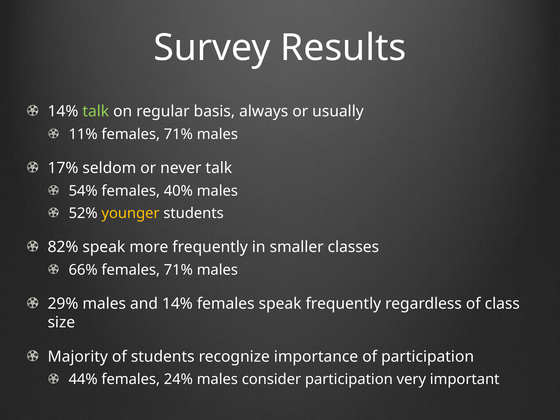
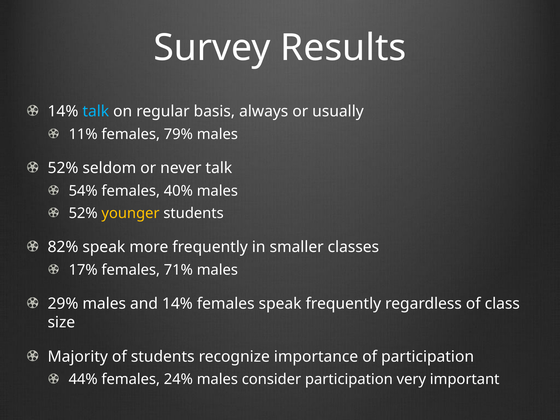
talk colour: light green -> light blue (96, 111)
11% females 71%: 71% -> 79% (178, 134)
17%: 17% -> 52% (63, 168)
66%: 66% -> 17% (83, 270)
